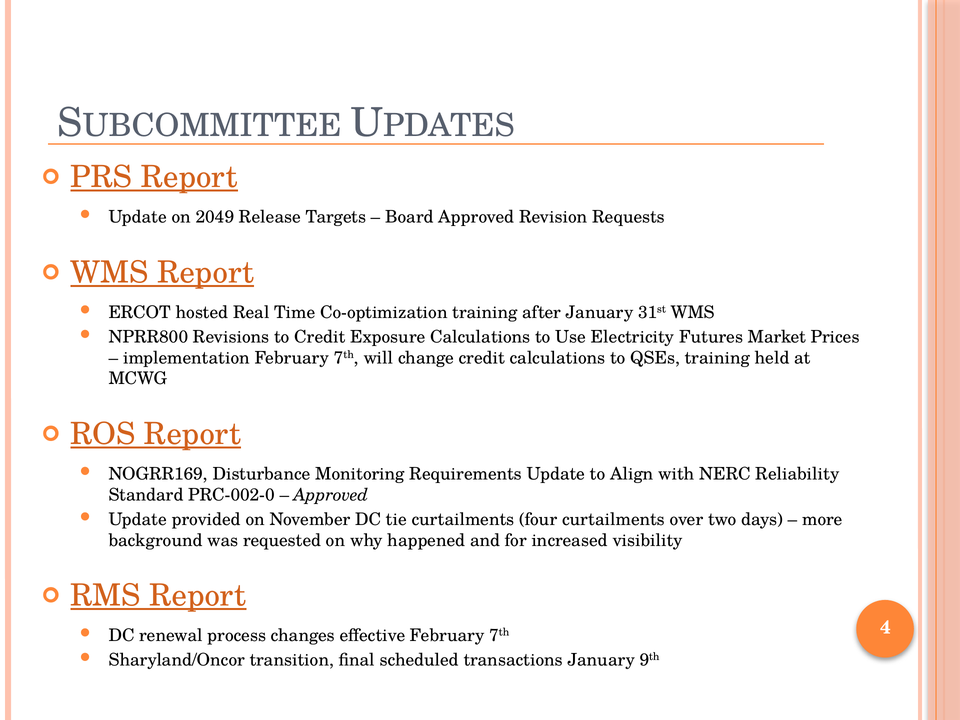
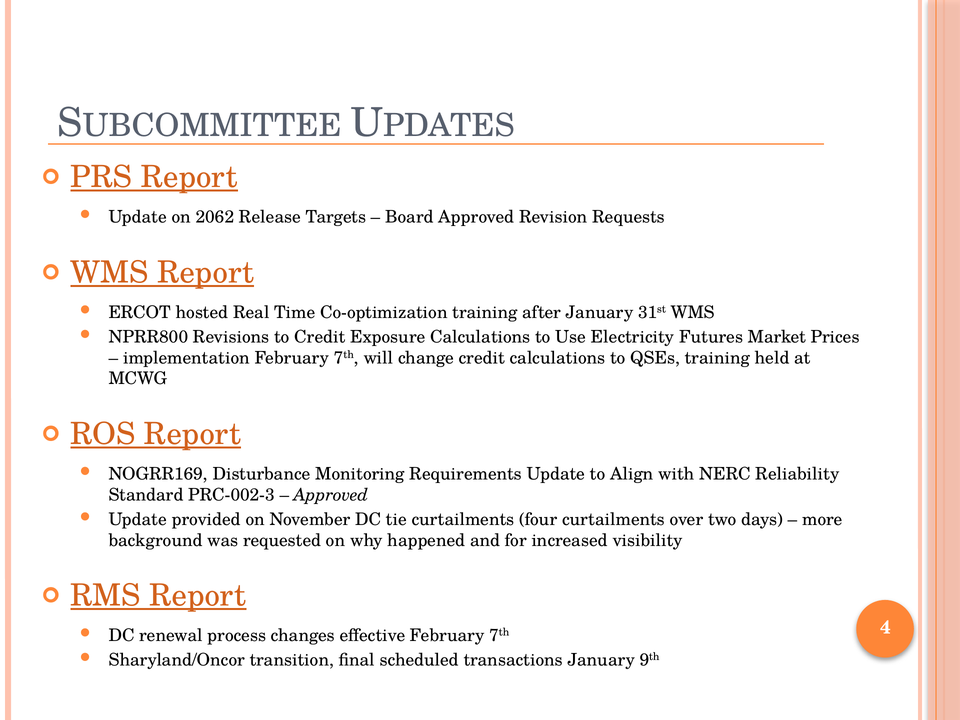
2049: 2049 -> 2062 (215, 217)
PRC-002-0: PRC-002-0 -> PRC-002-3 (231, 495)
